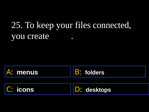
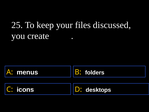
connected: connected -> discussed (112, 25)
